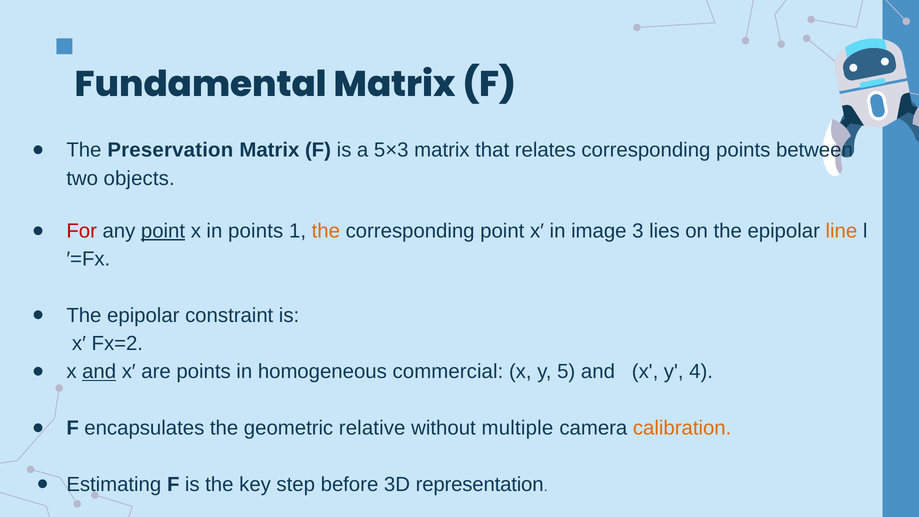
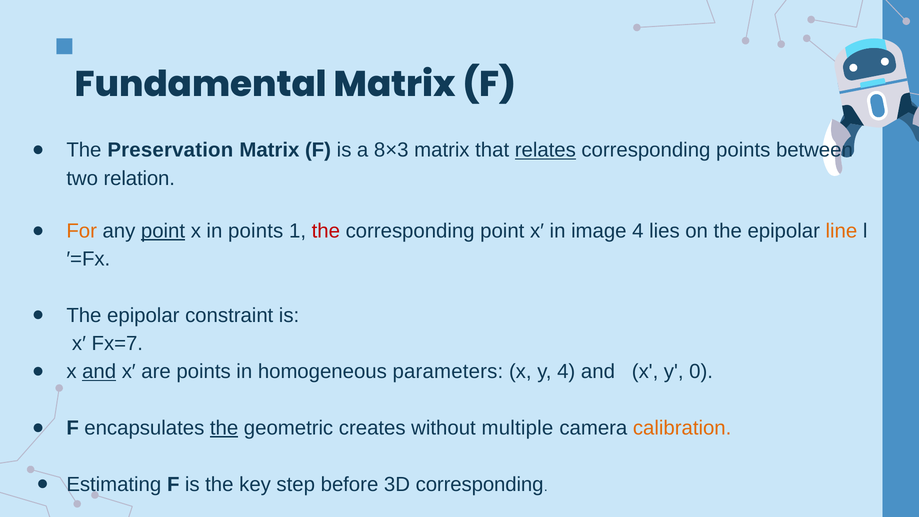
5×3: 5×3 -> 8×3 (391, 150)
relates underline: none -> present (545, 150)
objects: objects -> relation (139, 178)
For colour: red -> orange (82, 231)
the colour: orange -> red (326, 231)
image 3: 3 -> 4 (638, 231)
Fx=2: Fx=2 -> Fx=7 (117, 344)
commercial: commercial -> parameters (448, 372)
y 5: 5 -> 4 (566, 372)
4: 4 -> 0 (701, 372)
the underline: none -> present (224, 428)
relative: relative -> creates (372, 428)
3D representation: representation -> corresponding (480, 484)
